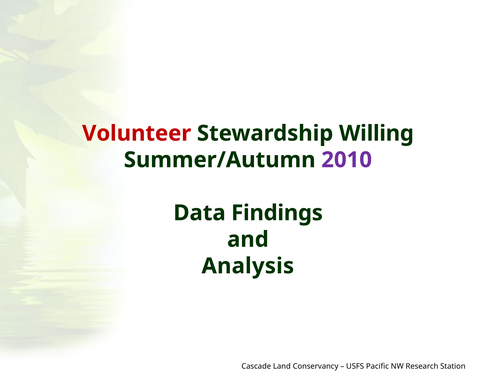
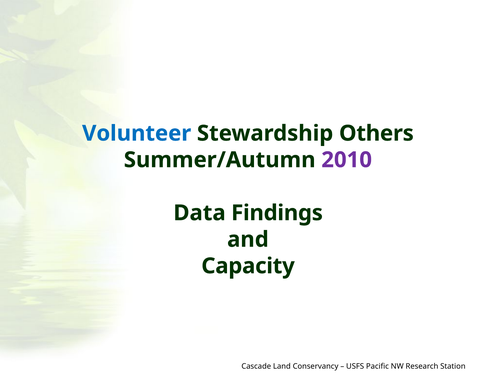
Volunteer colour: red -> blue (137, 134)
Willing: Willing -> Others (376, 134)
Analysis: Analysis -> Capacity (248, 266)
